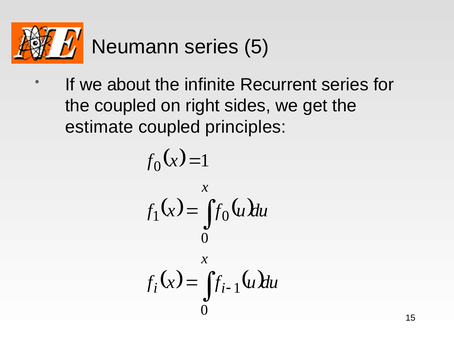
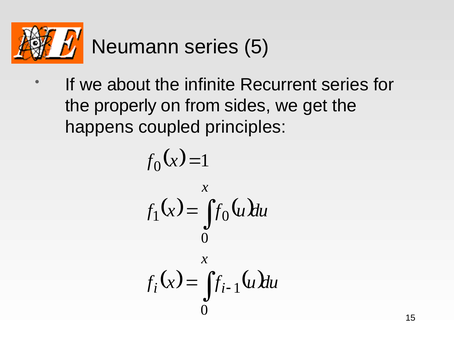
the coupled: coupled -> properly (125, 106)
right: right -> from (203, 106)
estimate: estimate -> happens (99, 127)
